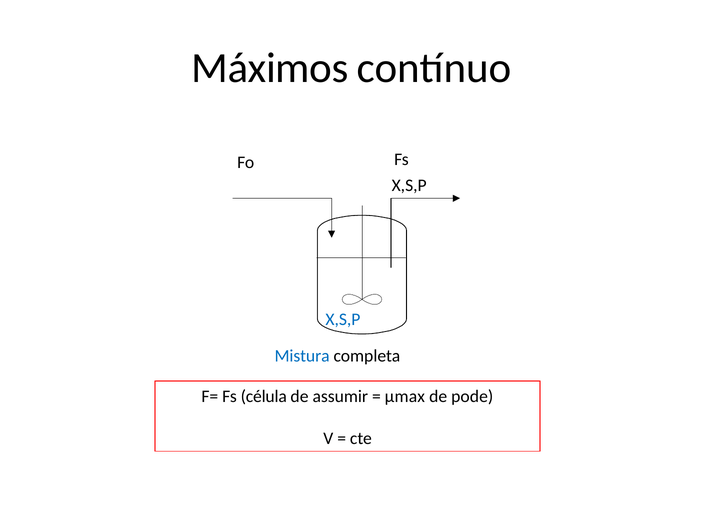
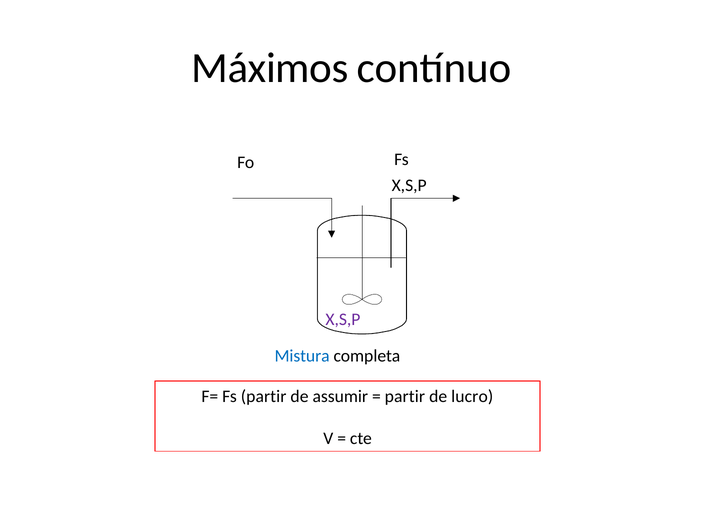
X,S,P colour: blue -> purple (343, 319)
Fs célula: célula -> partir (264, 396)
μmax: μmax -> partir (405, 396)
pode: pode -> lucro (472, 396)
